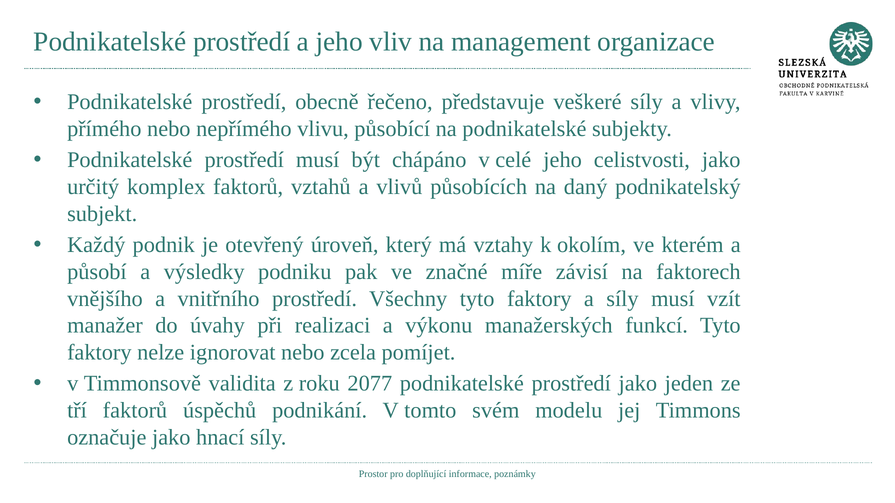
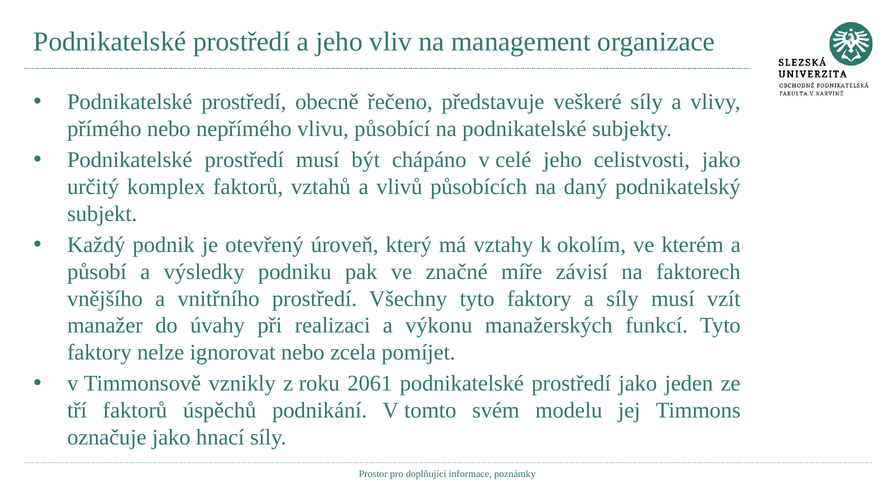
validita: validita -> vznikly (242, 384)
2077: 2077 -> 2061 (370, 384)
